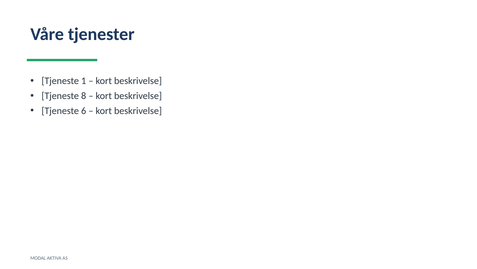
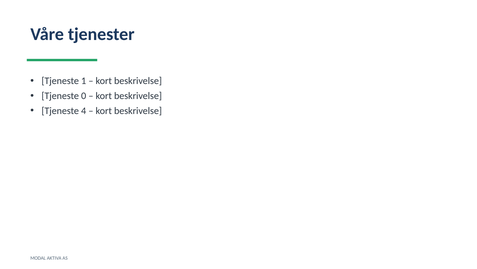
8: 8 -> 0 (84, 96)
6: 6 -> 4 (84, 111)
